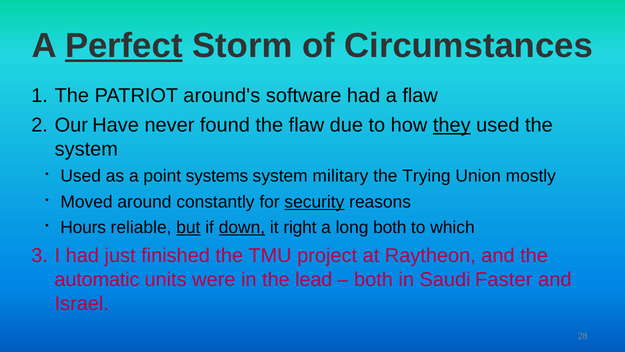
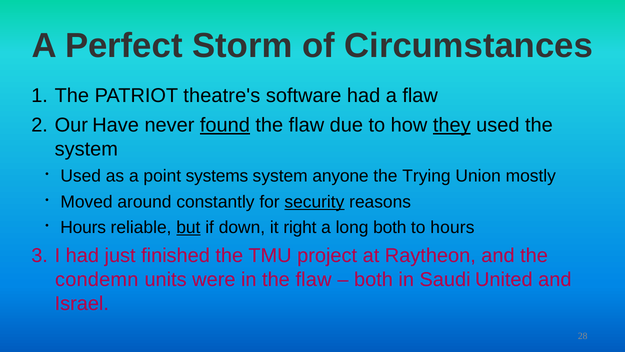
Perfect underline: present -> none (124, 46)
around's: around's -> theatre's (222, 95)
found underline: none -> present (225, 125)
military: military -> anyone (341, 176)
down underline: present -> none (242, 227)
to which: which -> hours (452, 227)
automatic: automatic -> condemn (97, 279)
in the lead: lead -> flaw (314, 279)
Faster: Faster -> United (504, 279)
